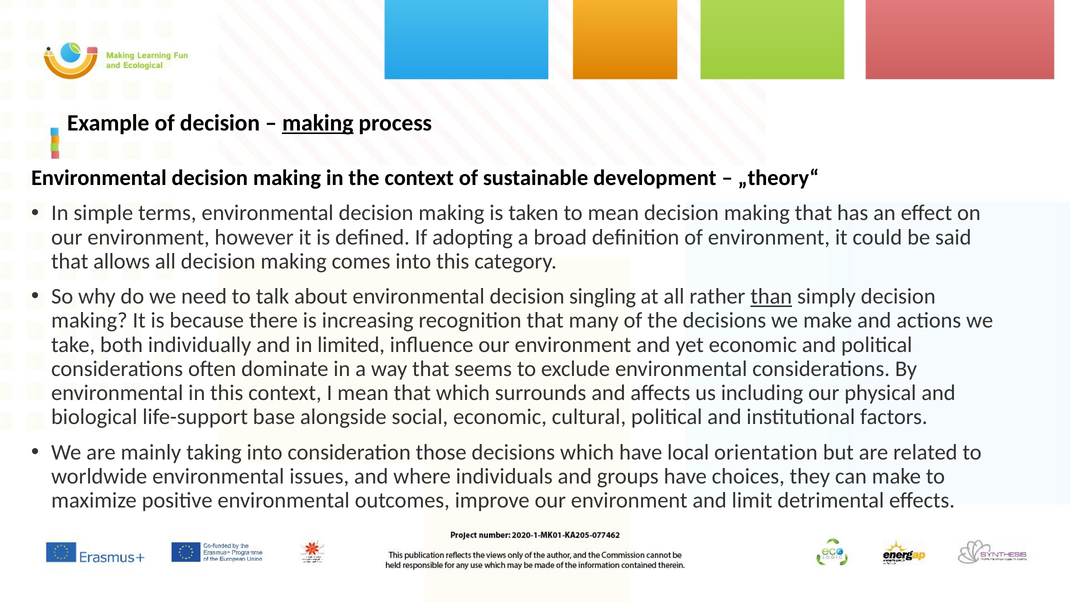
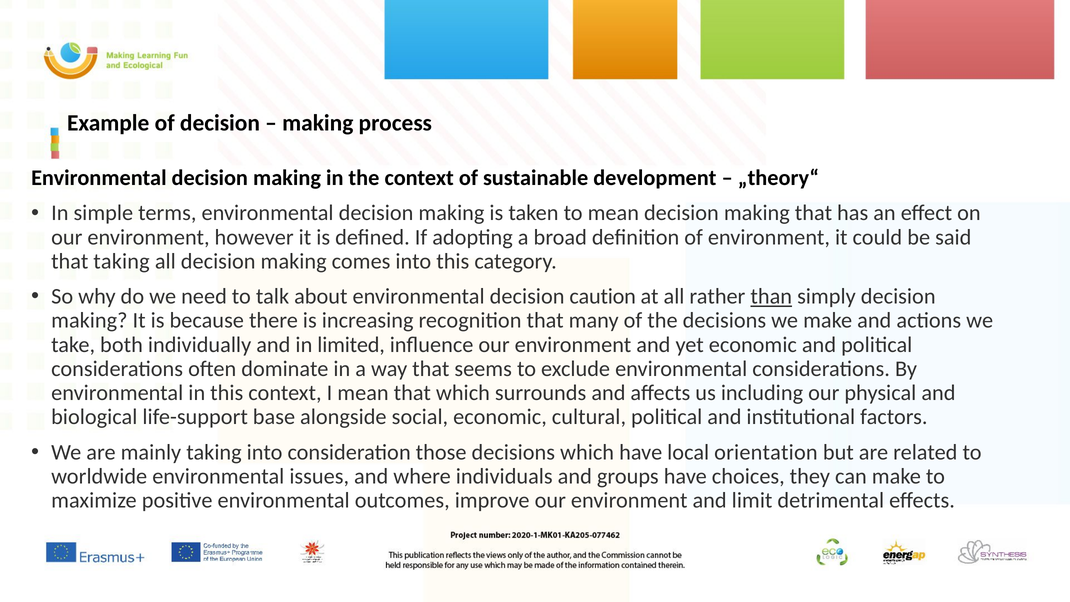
making underline: present -> none (318, 123)
that allows: allows -> taking (122, 261)
singling: singling -> caution (603, 296)
